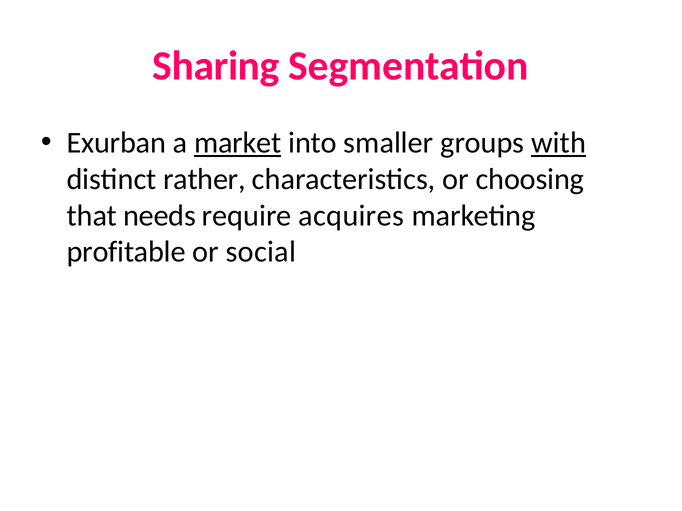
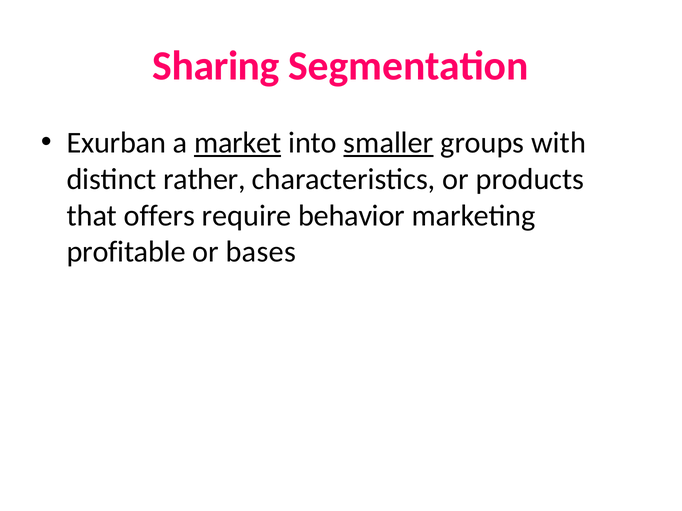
smaller underline: none -> present (389, 143)
with underline: present -> none (559, 143)
choosing: choosing -> products (530, 179)
needs: needs -> offers (159, 216)
acquires: acquires -> behavior (351, 216)
social: social -> bases (261, 252)
